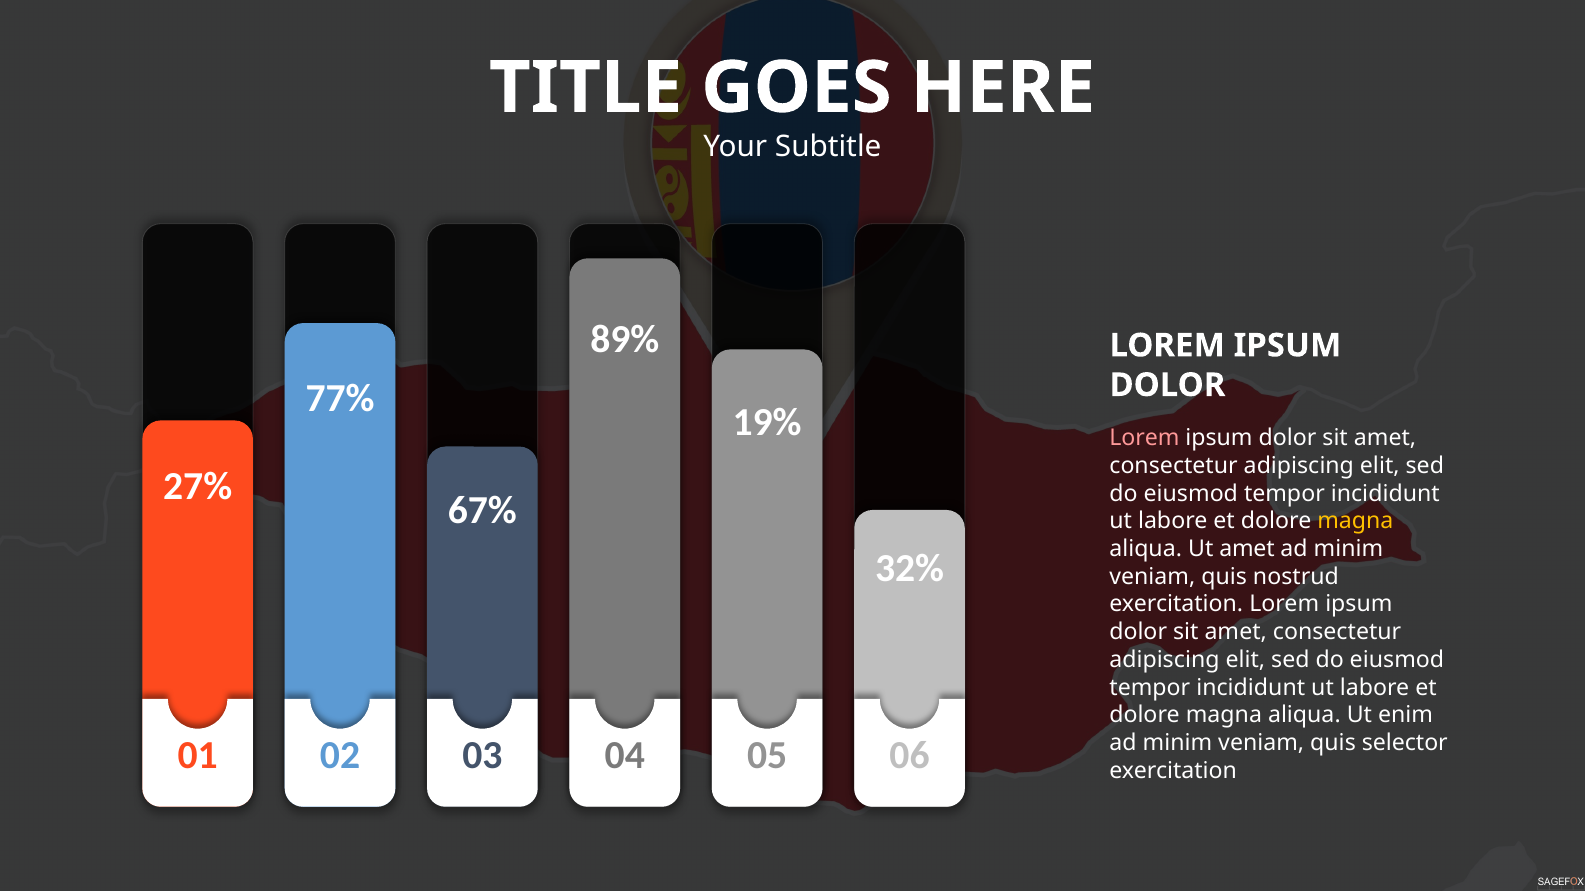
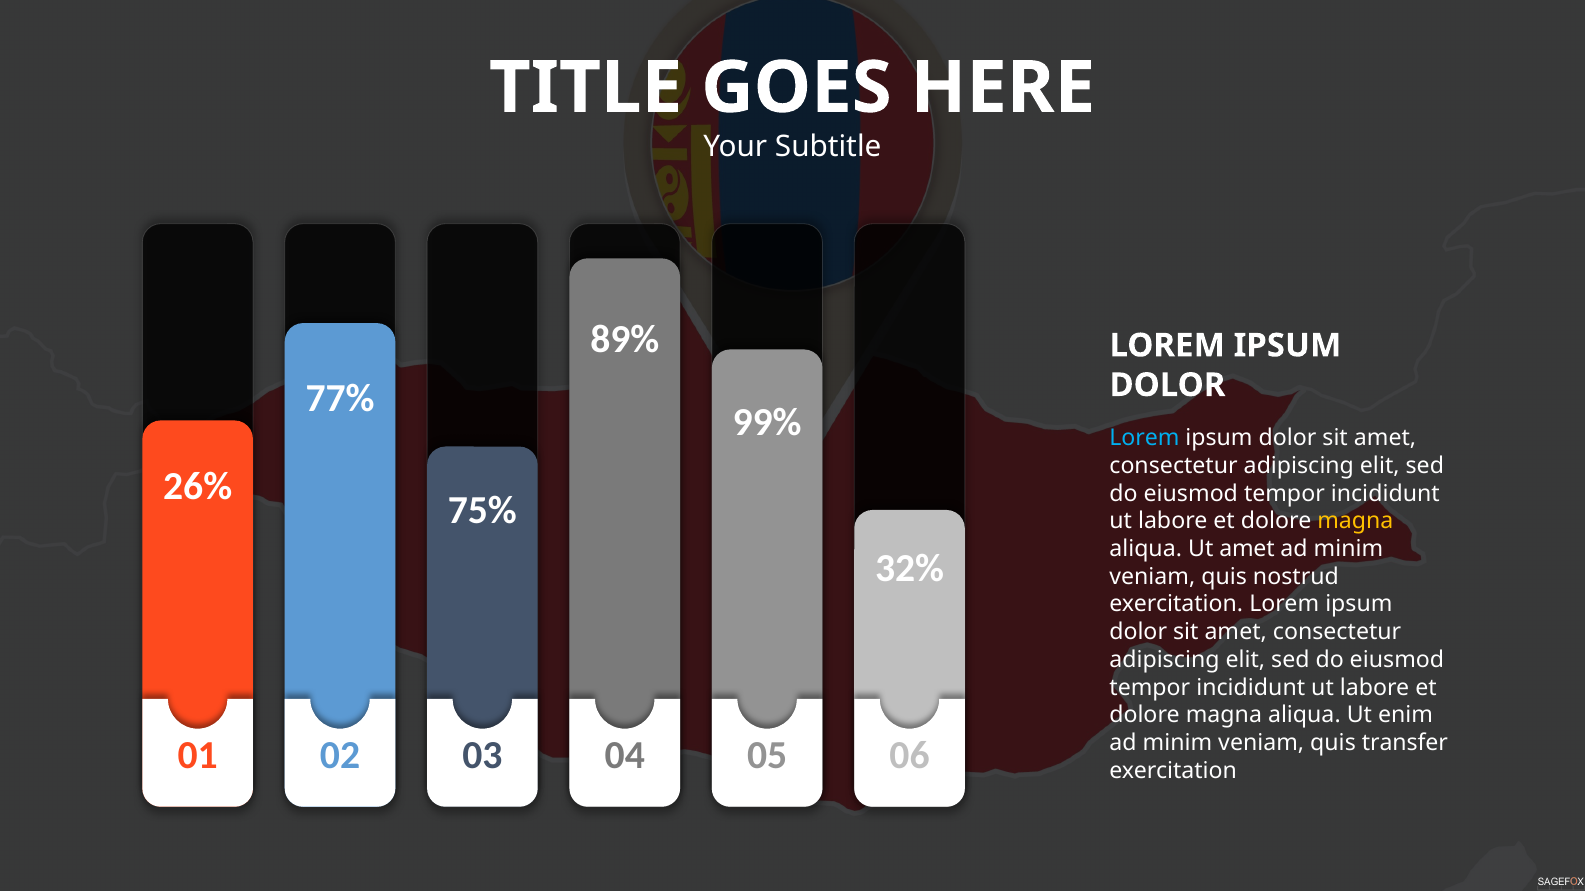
19%: 19% -> 99% (767, 422)
Lorem colour: pink -> light blue (1144, 438)
27%: 27% -> 26% (198, 487)
67%: 67% -> 75% (482, 511)
selector: selector -> transfer (1405, 743)
